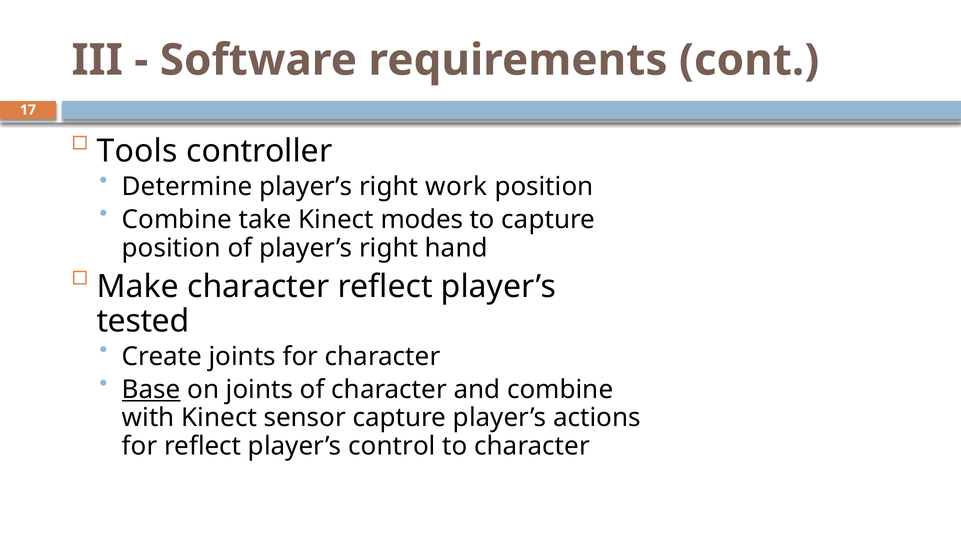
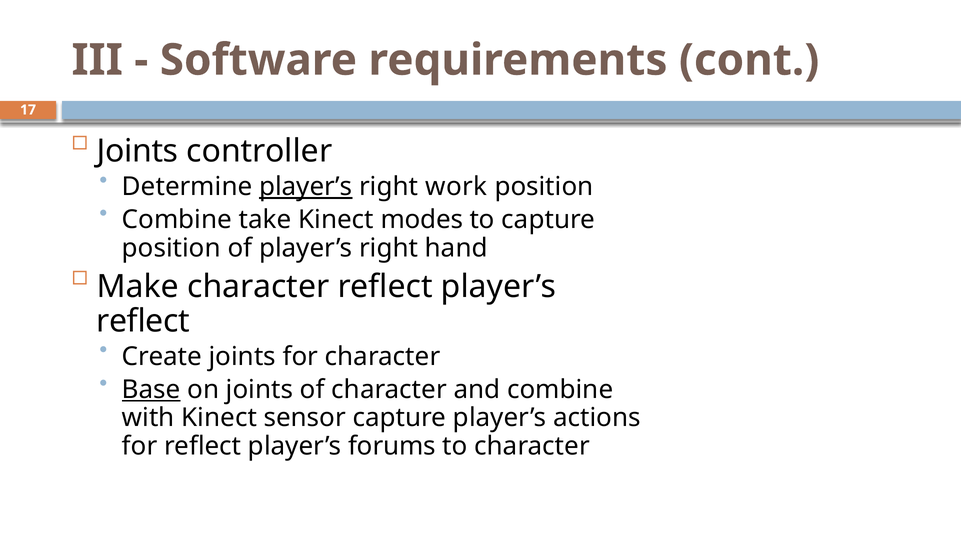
Tools: Tools -> Joints (137, 151)
player’s underline: none -> present (306, 187)
tested: tested -> reflect (143, 321)
control: control -> forums (392, 446)
